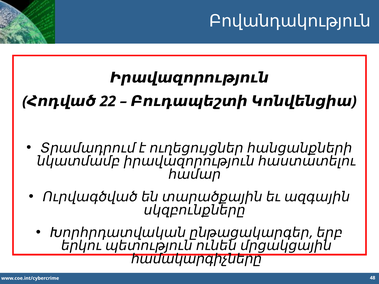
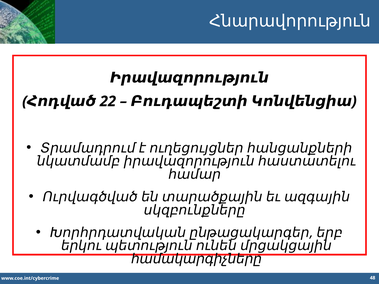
Բովանդակություն: Բովանդակություն -> Հնարավորություն (290, 21)
